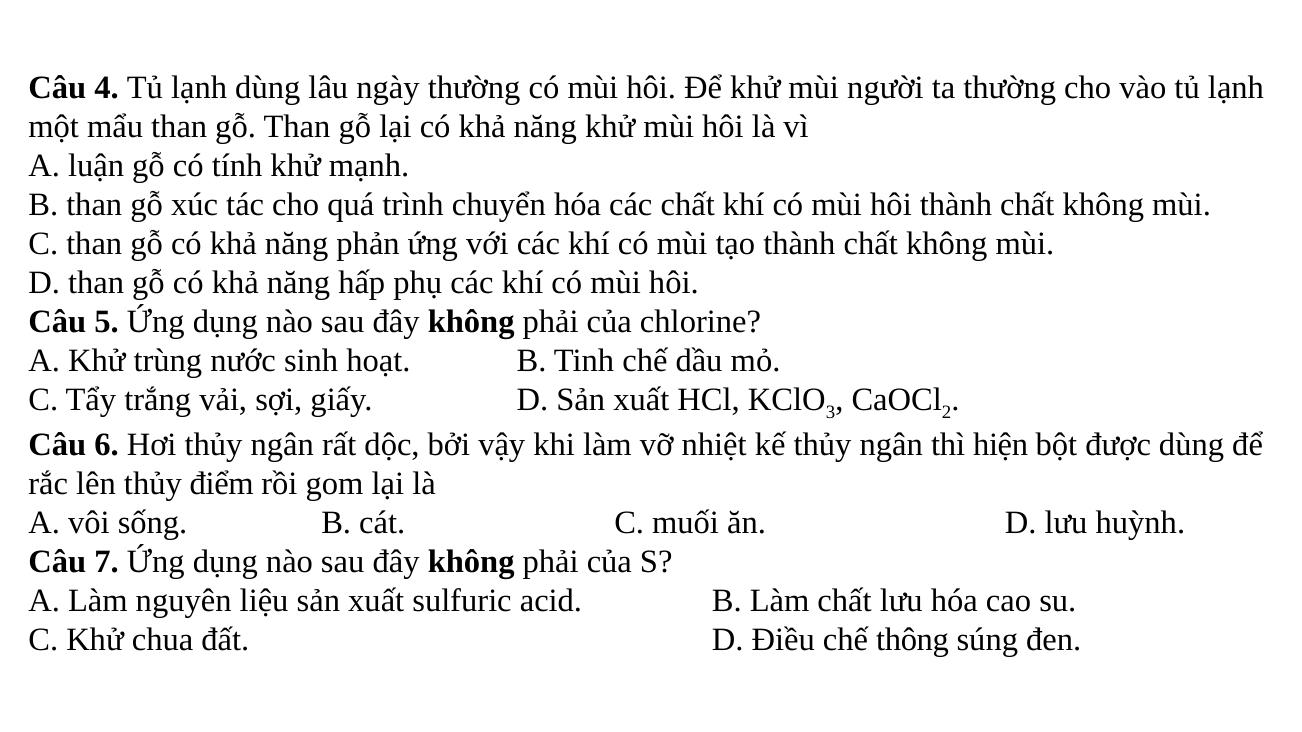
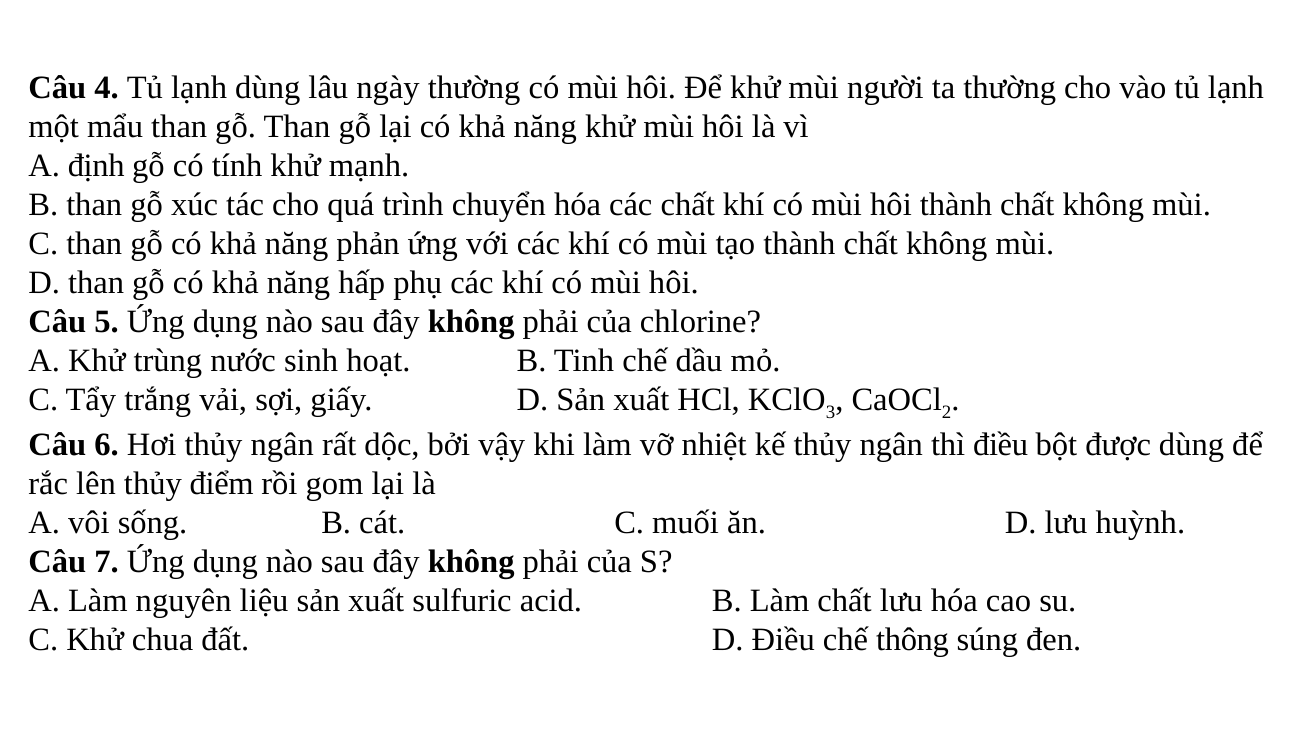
luận: luận -> định (96, 166)
thì hiện: hiện -> điều (1001, 445)
